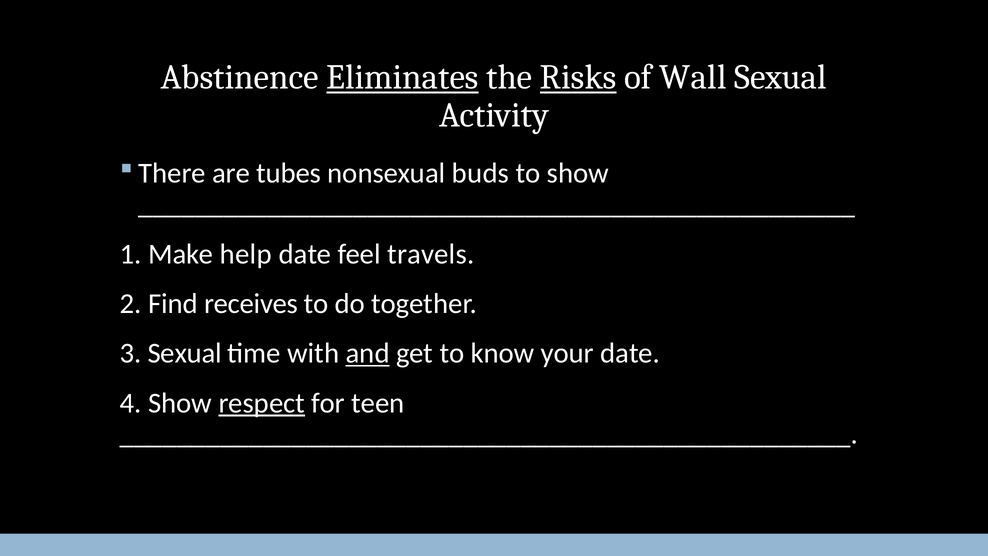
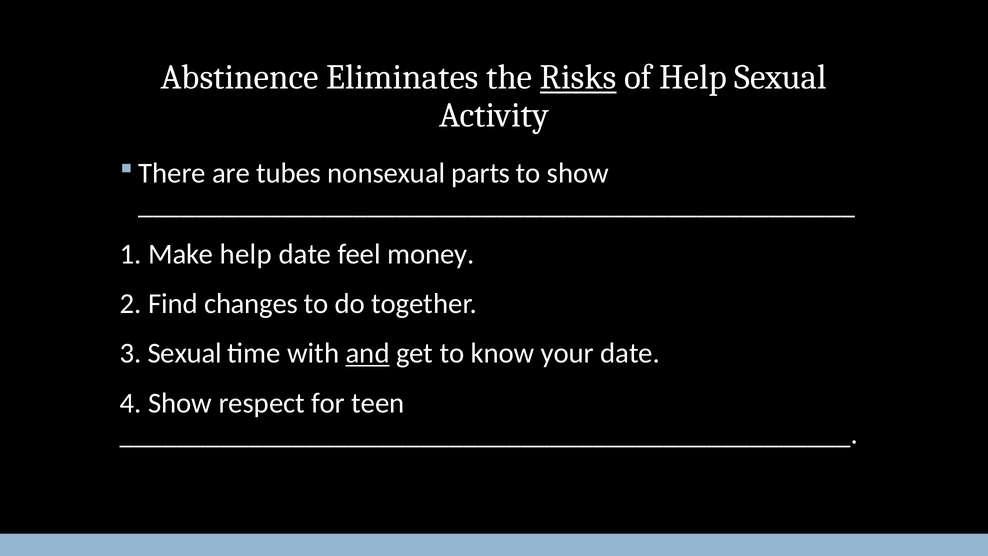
Eliminates underline: present -> none (403, 77)
of Wall: Wall -> Help (693, 77)
buds: buds -> parts (481, 173)
travels: travels -> money (431, 254)
receives: receives -> changes (251, 304)
respect underline: present -> none (262, 403)
